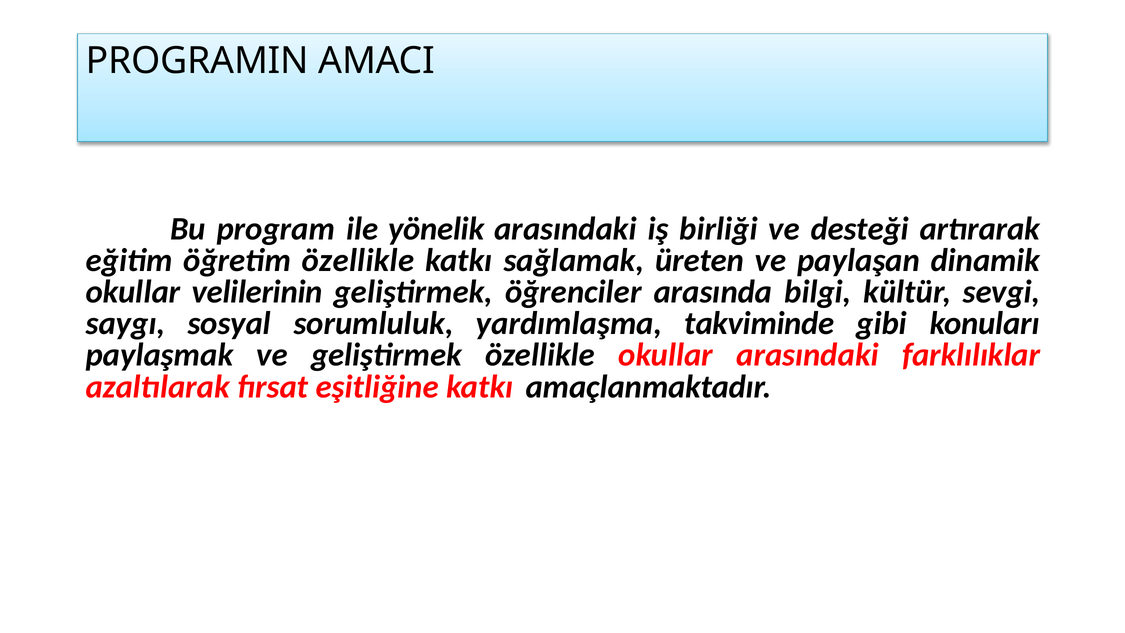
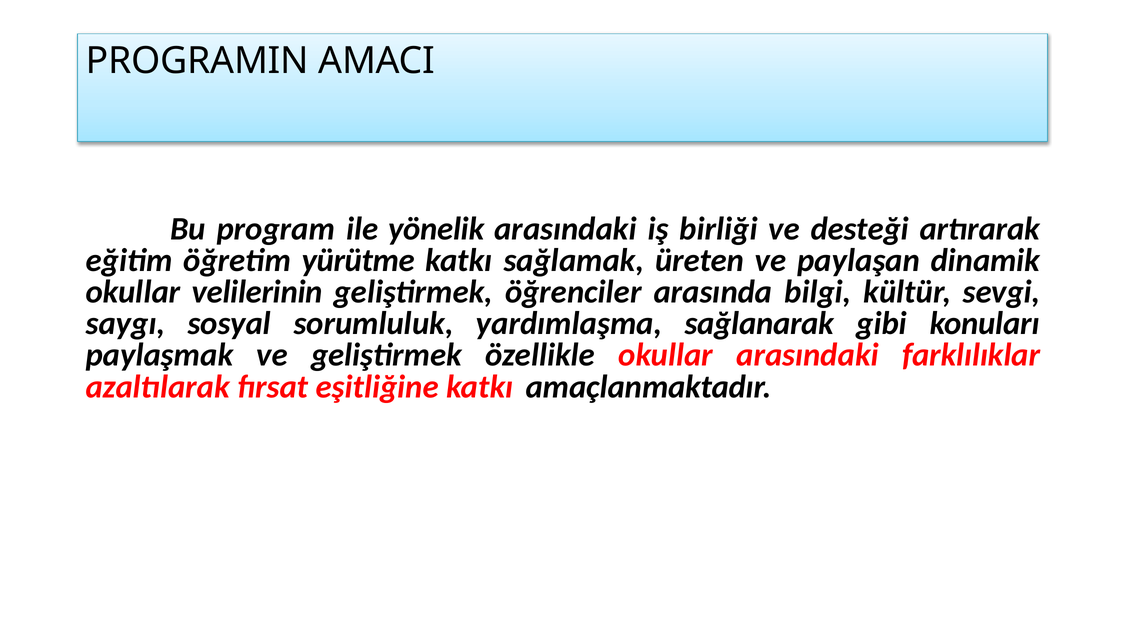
öğretim özellikle: özellikle -> yürütme (358, 260)
takviminde: takviminde -> sağlanarak (759, 324)
